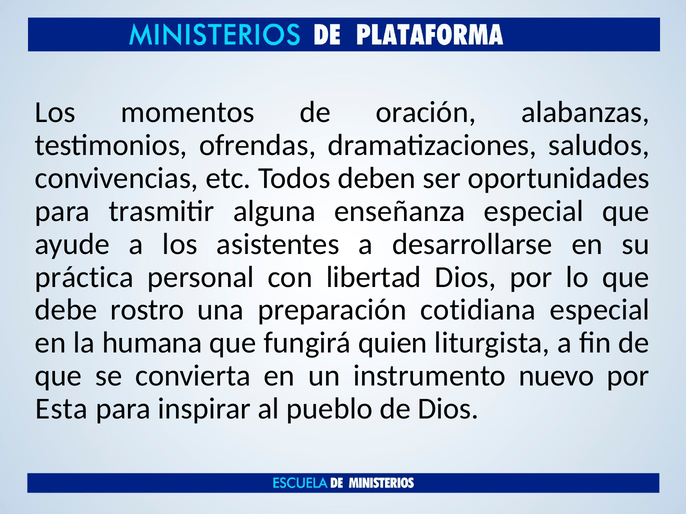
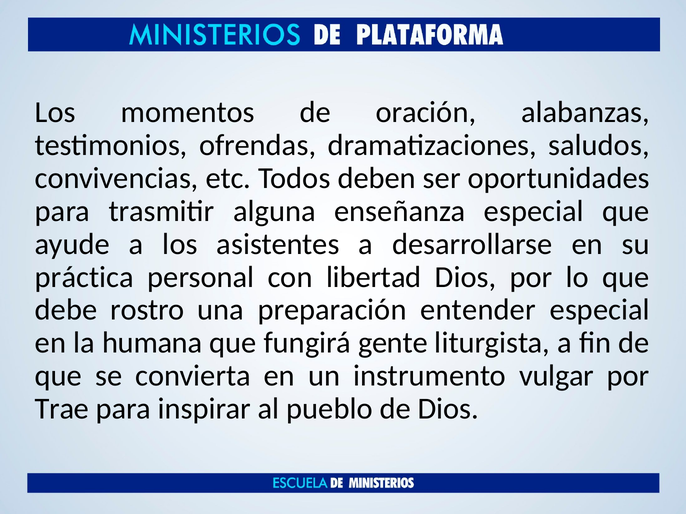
cotidiana: cotidiana -> entender (478, 310)
quien: quien -> gente (393, 343)
nuevo: nuevo -> vulgar (557, 376)
Esta: Esta -> Trae (62, 409)
